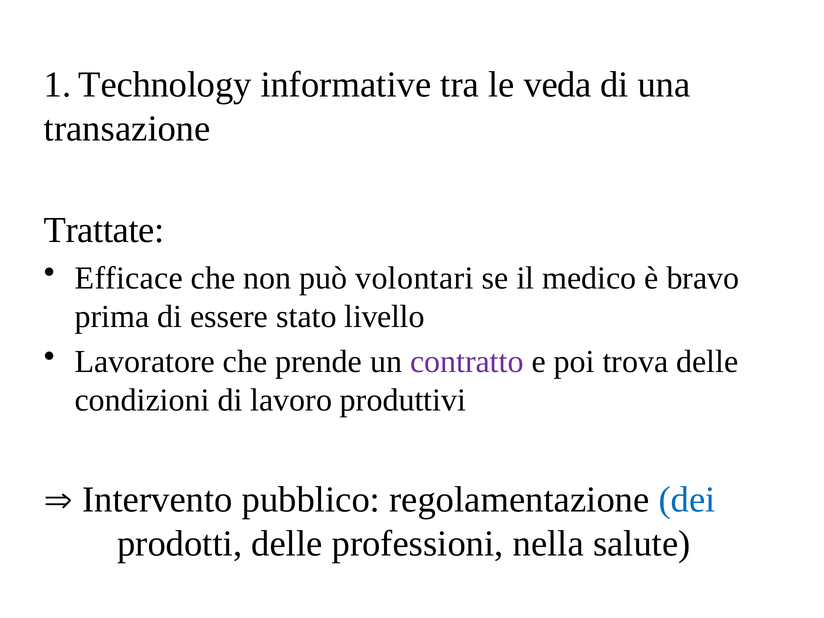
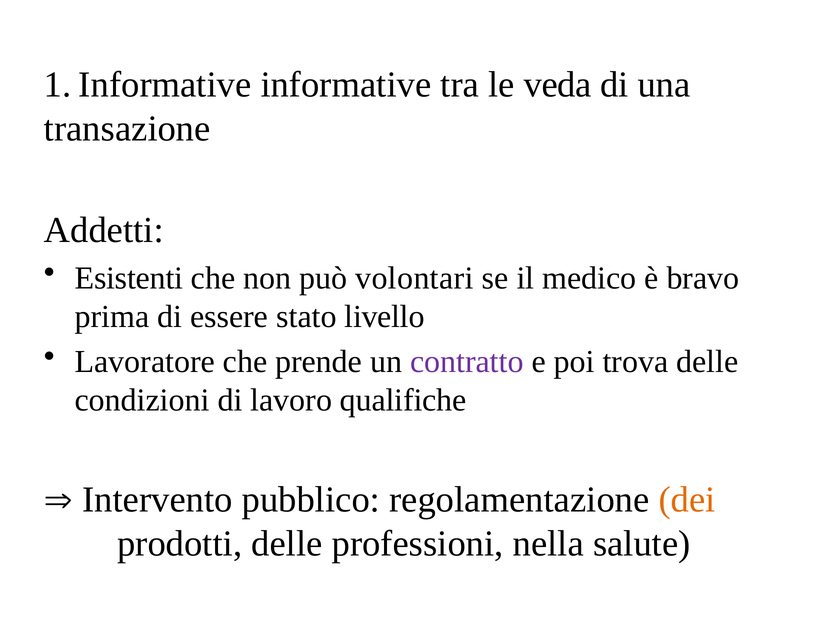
1 Technology: Technology -> Informative (165, 85)
Trattate: Trattate -> Addetti (104, 230)
Efficace: Efficace -> Esistenti (129, 278)
produttivi: produttivi -> qualifiche (403, 400)
dei colour: blue -> orange (687, 500)
